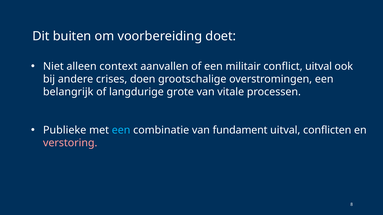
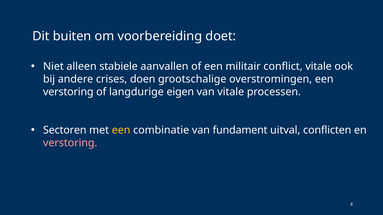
context: context -> stabiele (119, 67)
conflict uitval: uitval -> vitale (319, 67)
belangrijk: belangrijk -> verstoring (68, 92)
grote: grote -> eigen (180, 92)
Publieke: Publieke -> Sectoren (65, 130)
een colour: light blue -> yellow (121, 130)
